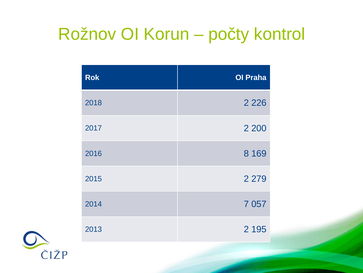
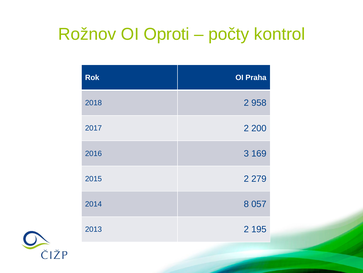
Korun: Korun -> Oproti (167, 34)
226: 226 -> 958 (259, 103)
8: 8 -> 3 (246, 153)
7: 7 -> 8 (246, 204)
